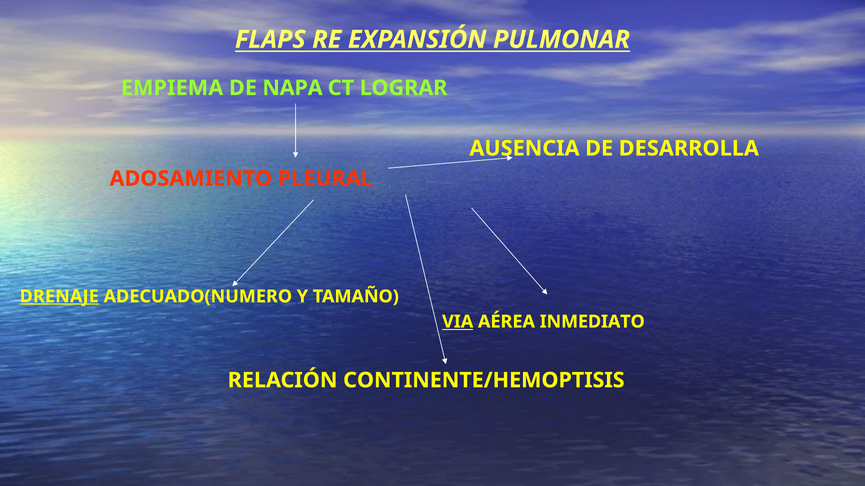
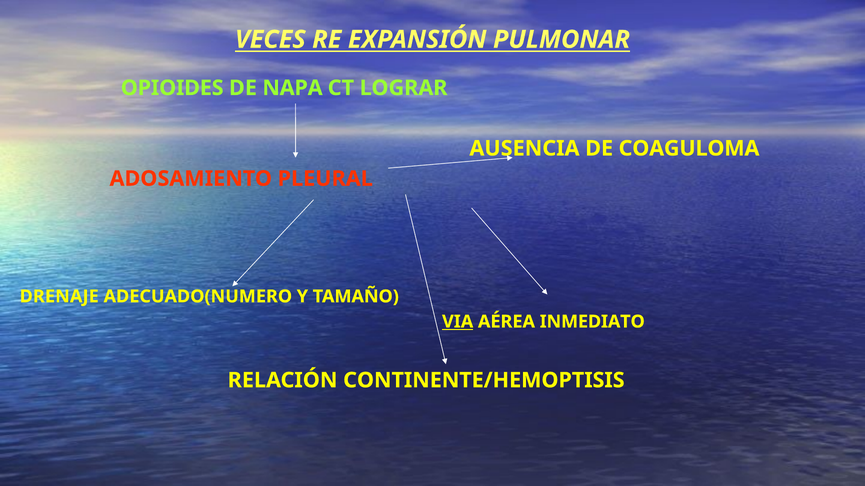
FLAPS: FLAPS -> VECES (270, 40)
EMPIEMA: EMPIEMA -> OPIOIDES (172, 88)
DESARROLLA: DESARROLLA -> COAGULOMA (689, 149)
DRENAJE underline: present -> none (59, 297)
